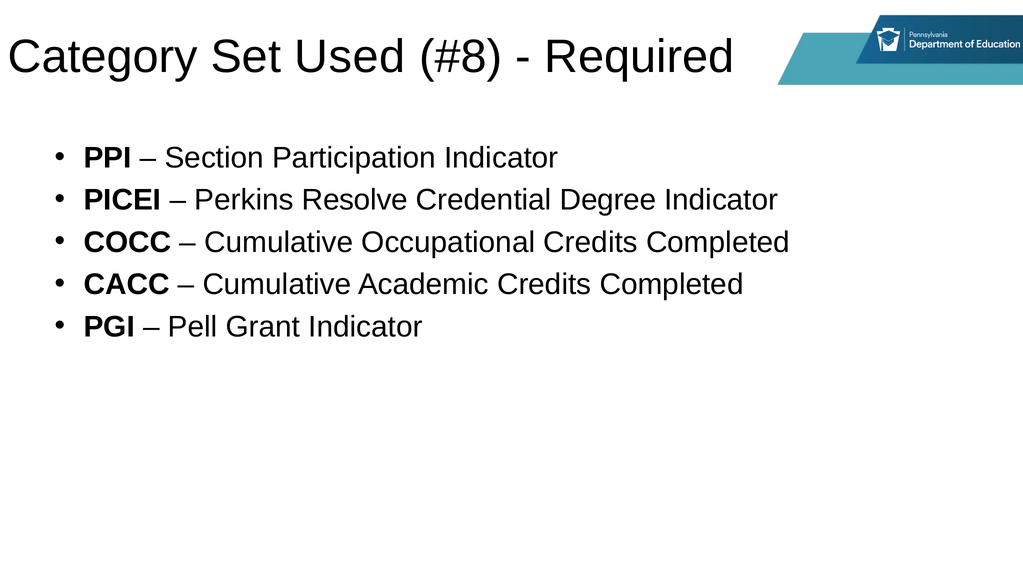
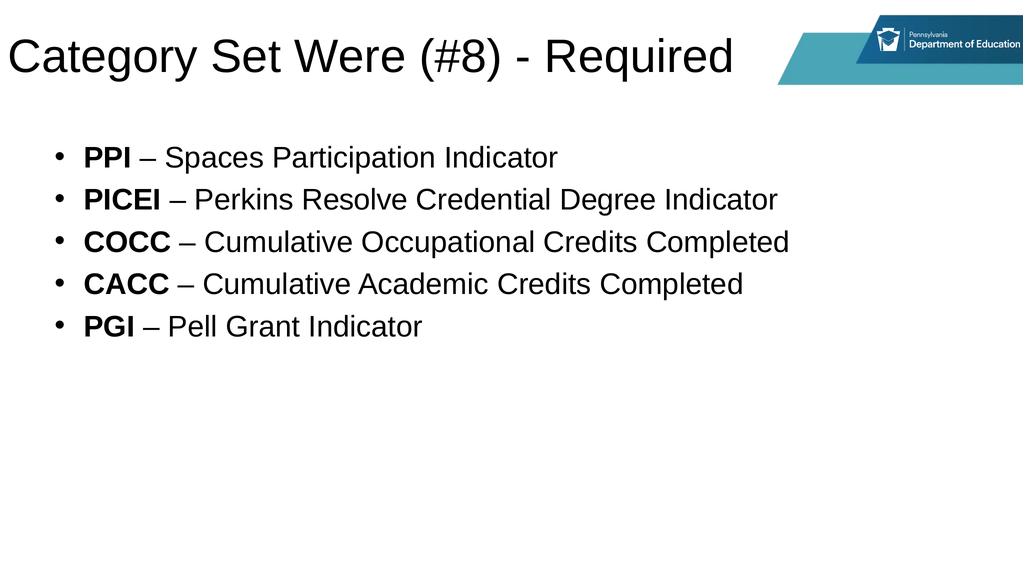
Used: Used -> Were (350, 57)
Section: Section -> Spaces (214, 158)
